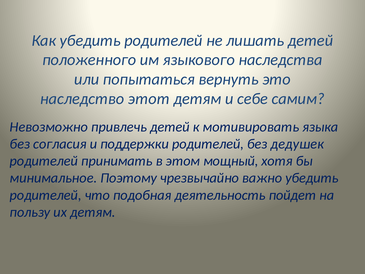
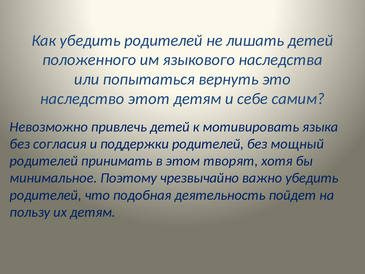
дедушек: дедушек -> мощный (297, 144)
мощный: мощный -> творят (231, 161)
